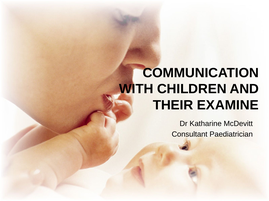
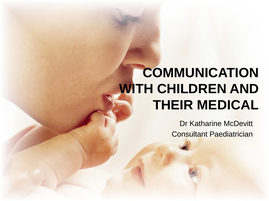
EXAMINE: EXAMINE -> MEDICAL (228, 105)
